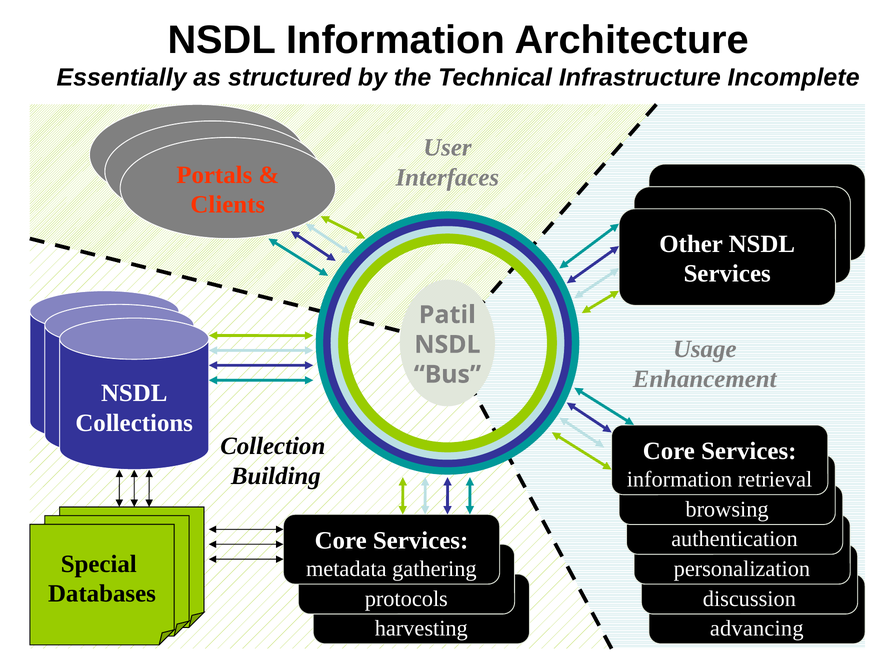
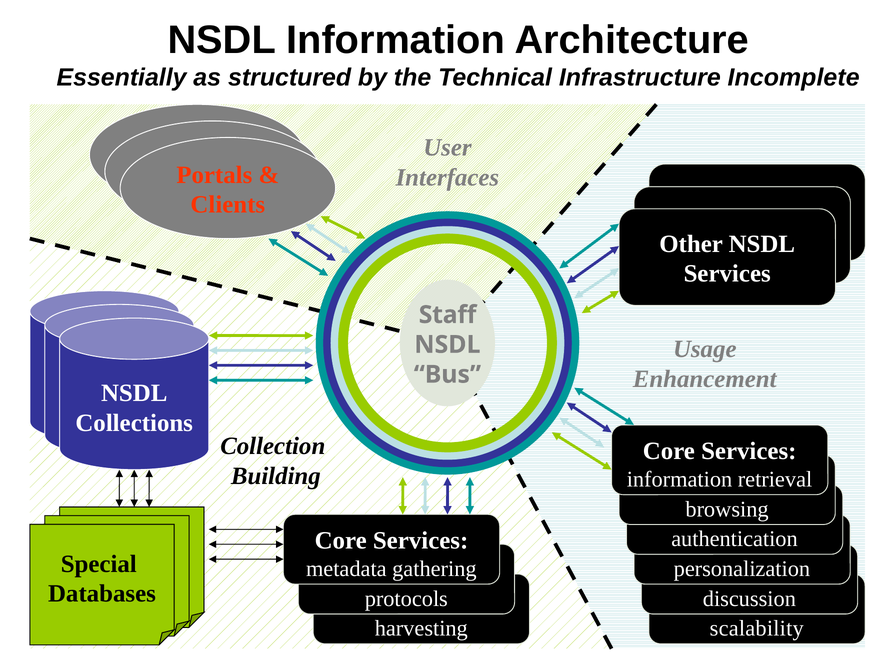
Patil: Patil -> Staff (448, 315)
advancing: advancing -> scalability (757, 629)
